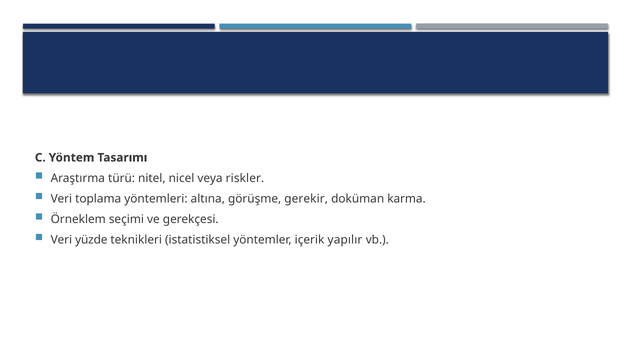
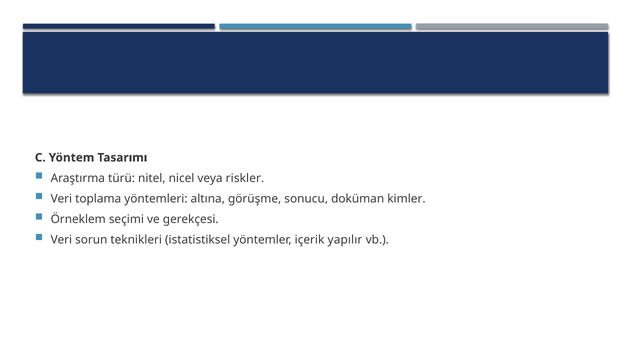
gerekir: gerekir -> sonucu (306, 199)
karma: karma -> kimler (406, 199)
yüzde: yüzde -> sorun (91, 240)
